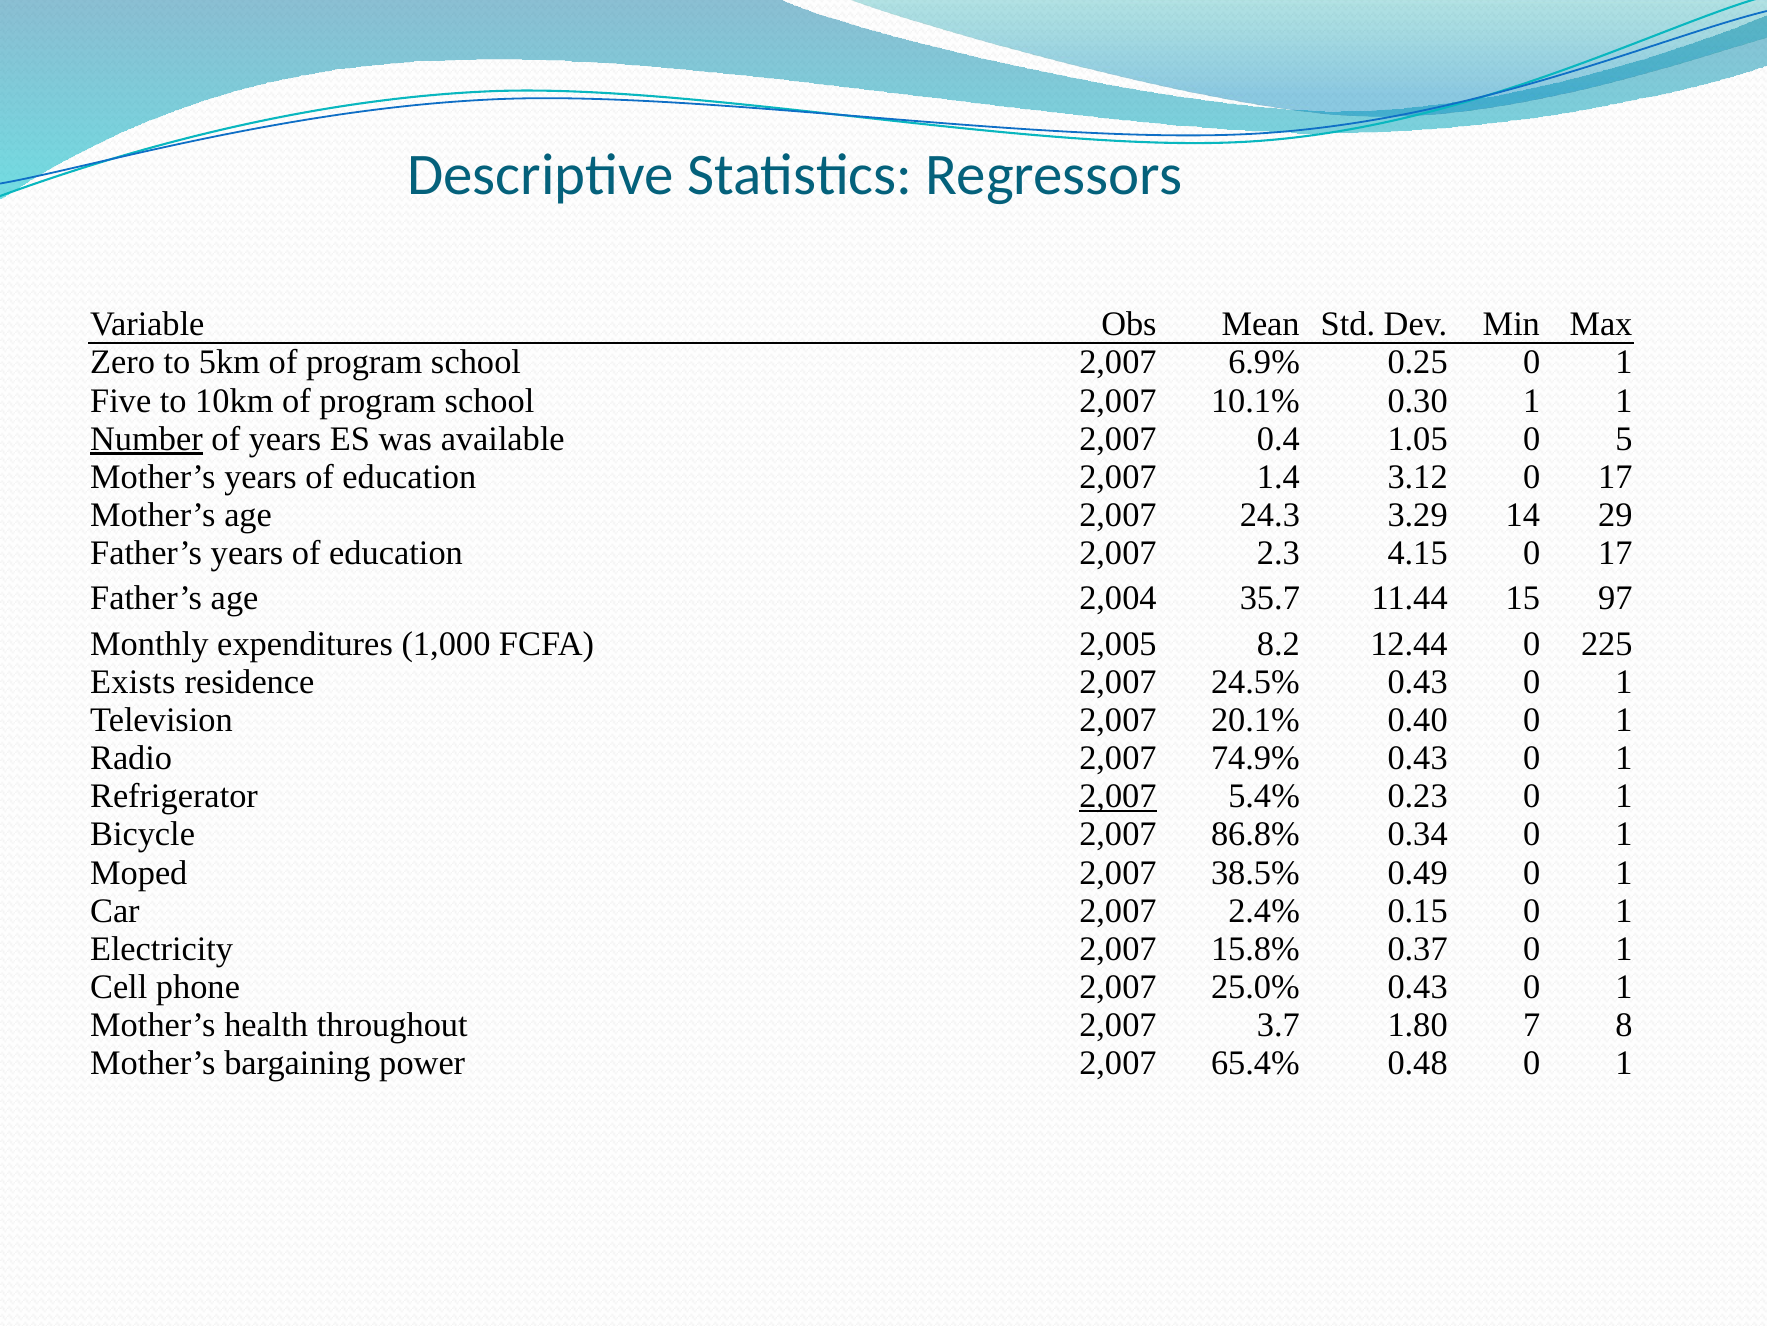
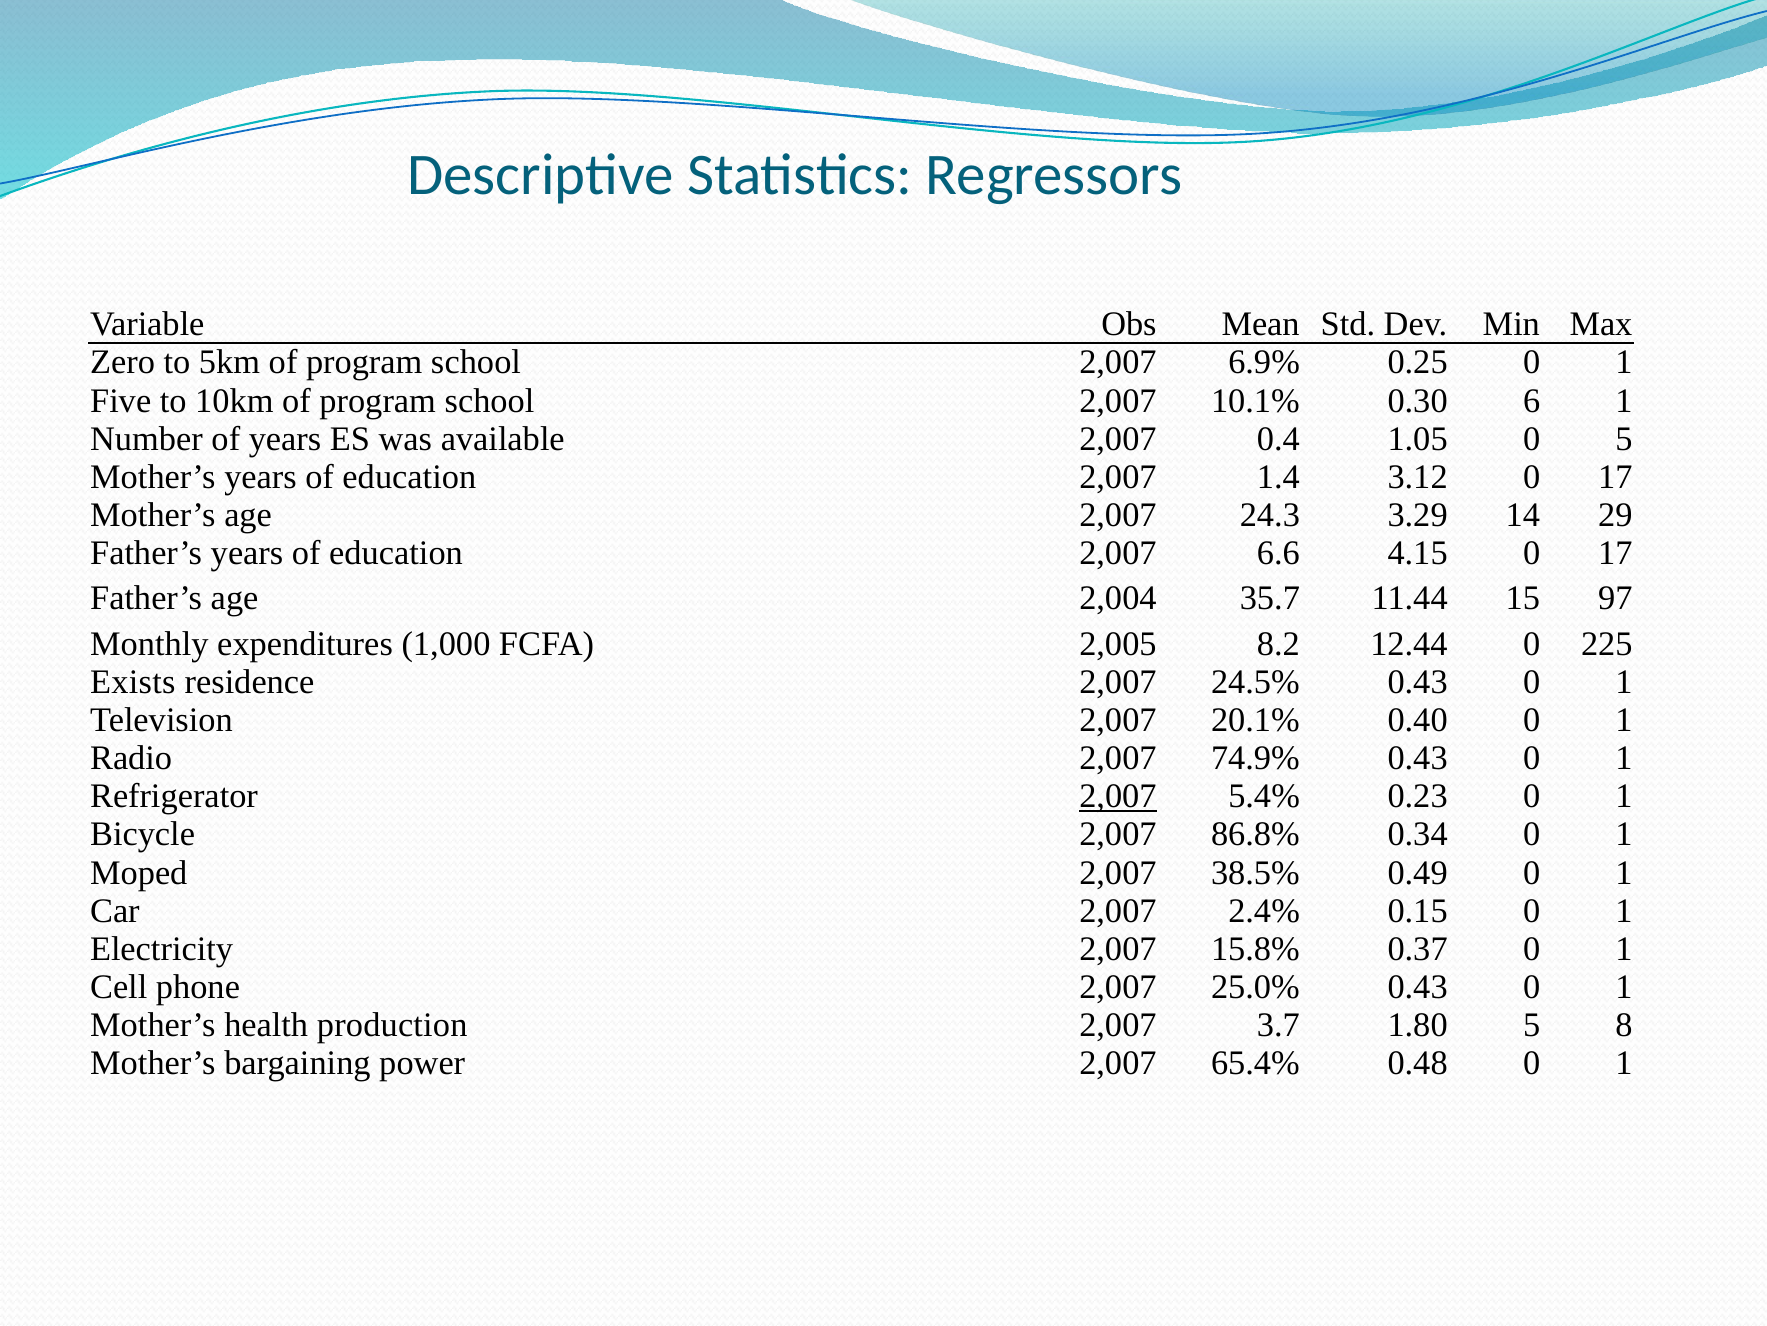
0.30 1: 1 -> 6 (1532, 400)
Number underline: present -> none (146, 438)
2.3: 2.3 -> 6.6 (1278, 553)
throughout: throughout -> production (392, 1024)
1.80 7: 7 -> 5 (1532, 1024)
